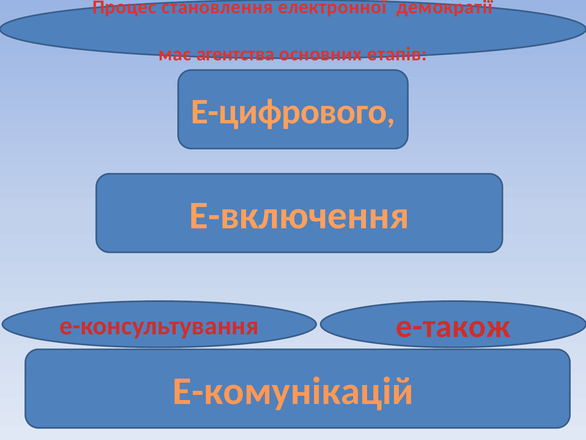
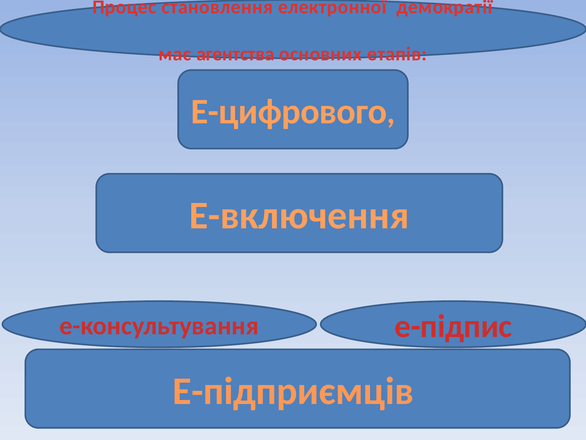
е-також: е-також -> е-підпис (453, 326)
Е-комунікацій: Е-комунікацій -> Е-підприємців (293, 391)
